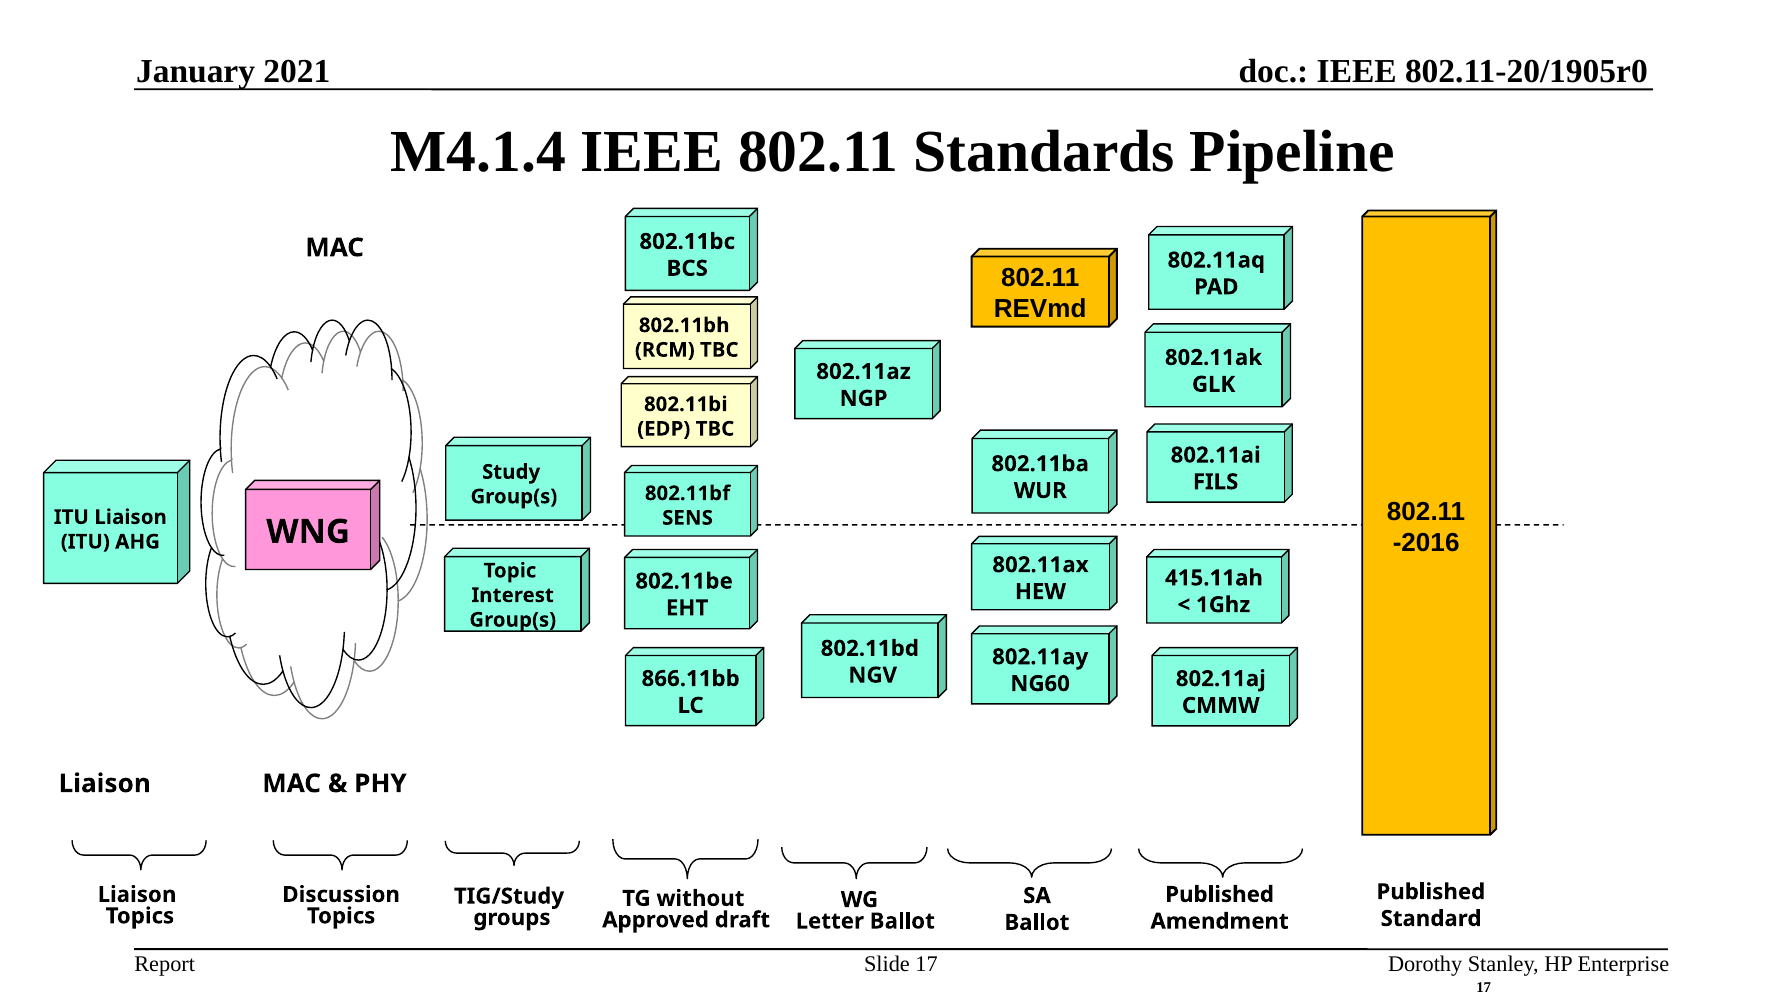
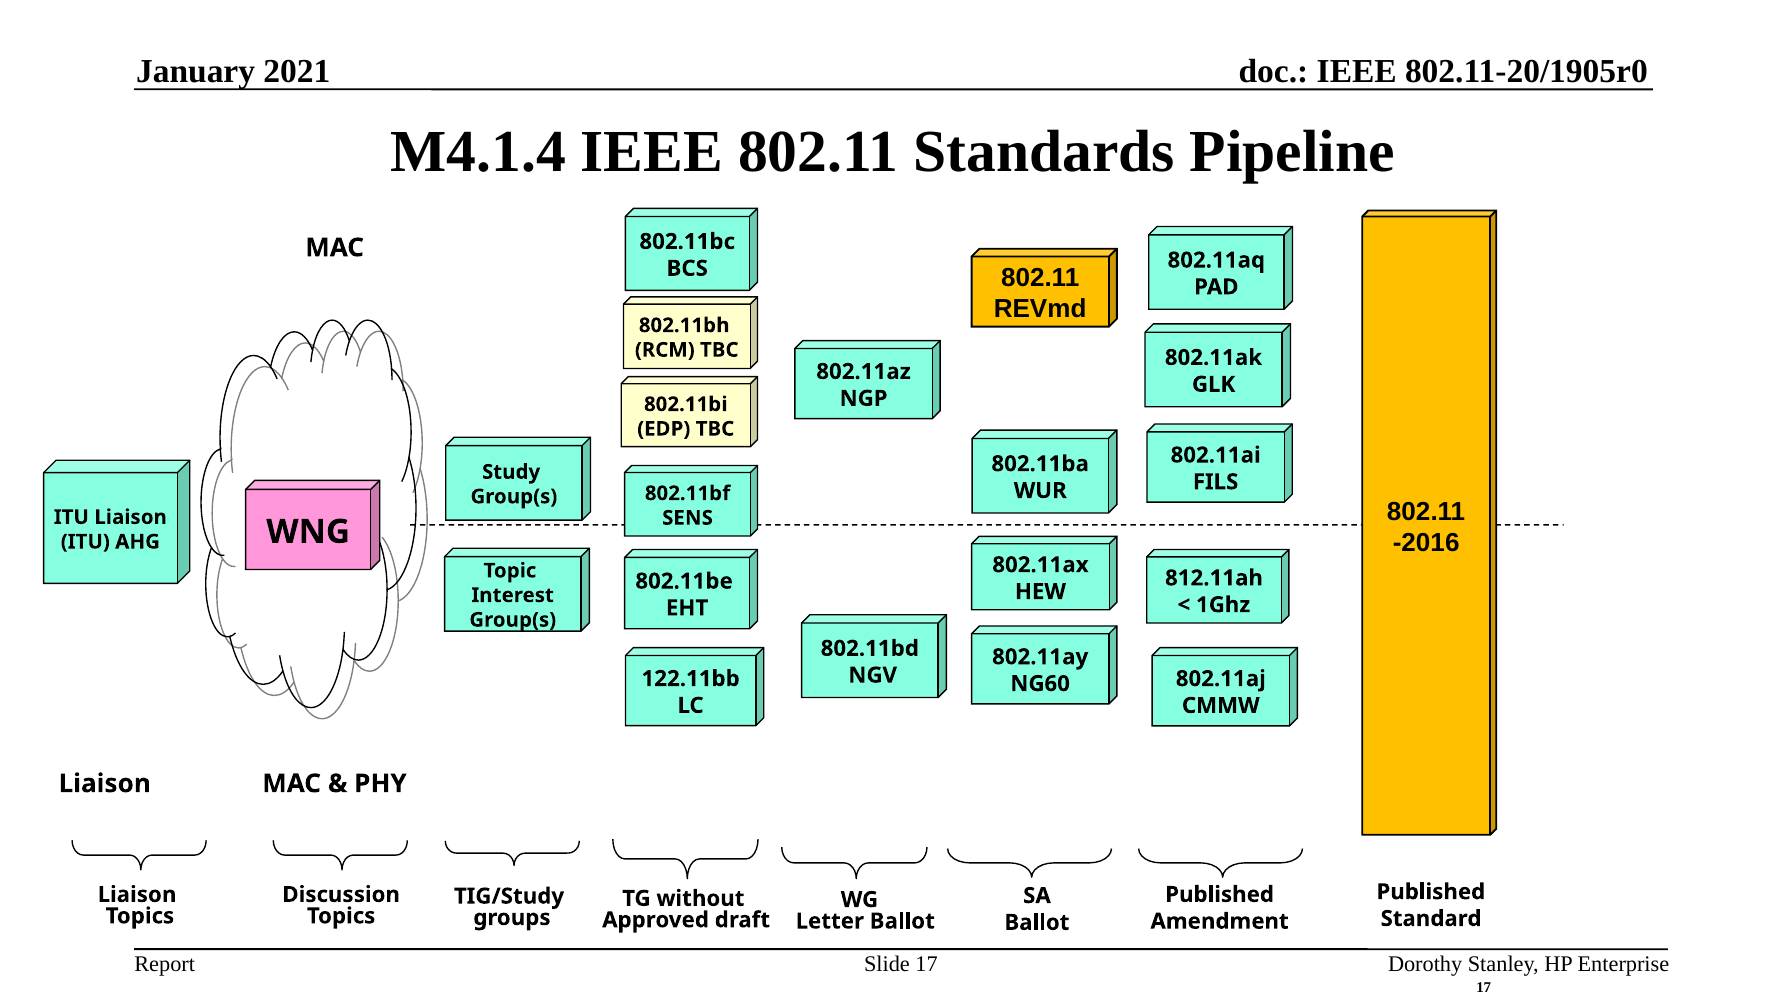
415.11ah: 415.11ah -> 812.11ah (1214, 578)
866.11bb: 866.11bb -> 122.11bb (691, 679)
